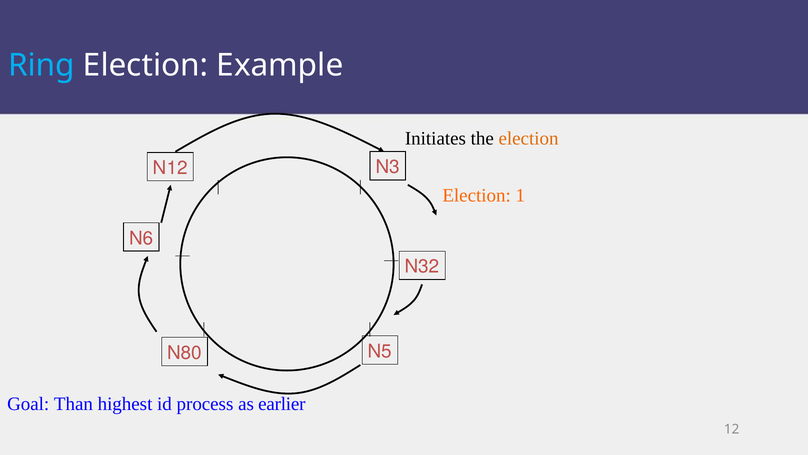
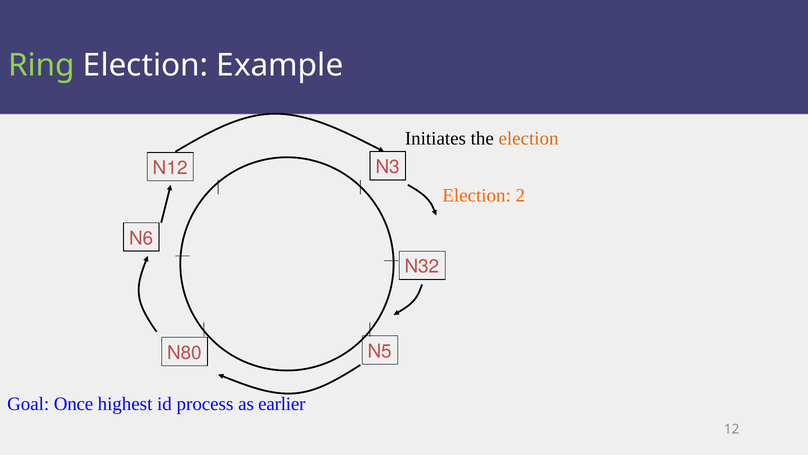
Ring colour: light blue -> light green (41, 65)
1: 1 -> 2 (520, 196)
Than: Than -> Once (74, 404)
